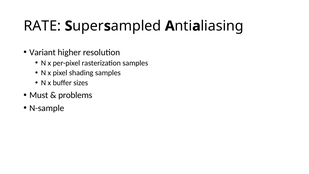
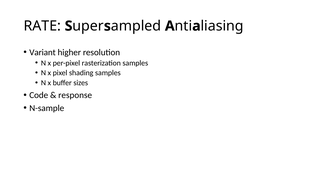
Must: Must -> Code (39, 95)
problems: problems -> response (75, 95)
